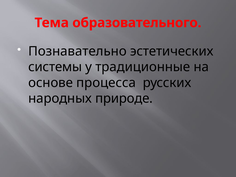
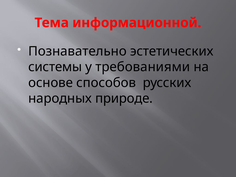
образовательного: образовательного -> информационной (137, 23)
традиционные: традиционные -> требованиями (143, 67)
процесса: процесса -> способов (106, 83)
